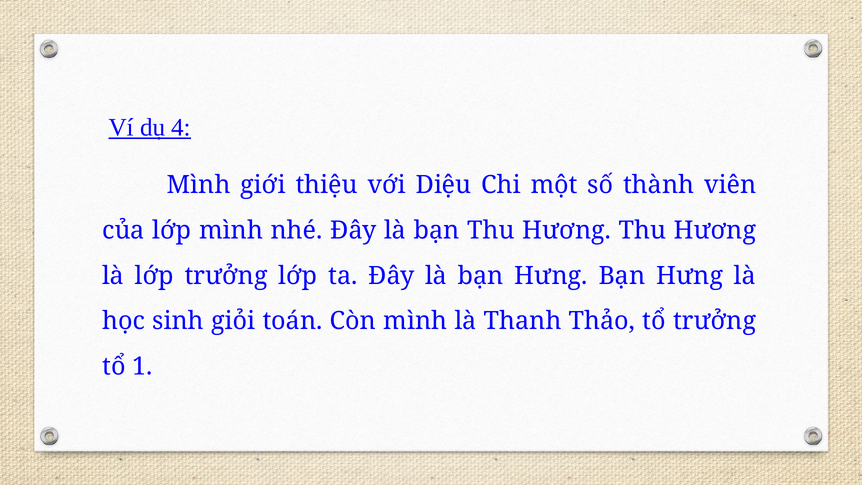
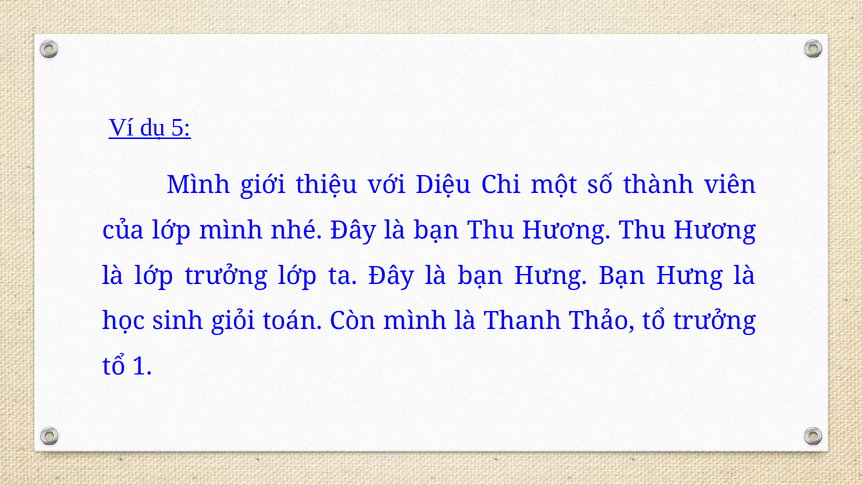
4: 4 -> 5 (181, 127)
